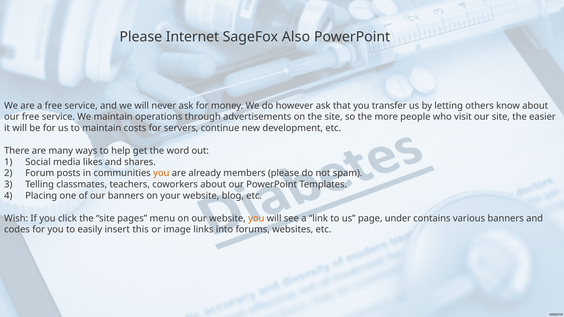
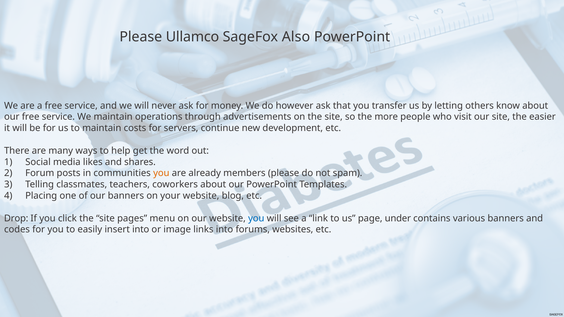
Internet: Internet -> Ullamco (192, 37)
Wish: Wish -> Drop (16, 218)
you colour: orange -> blue (256, 218)
insert this: this -> into (141, 230)
